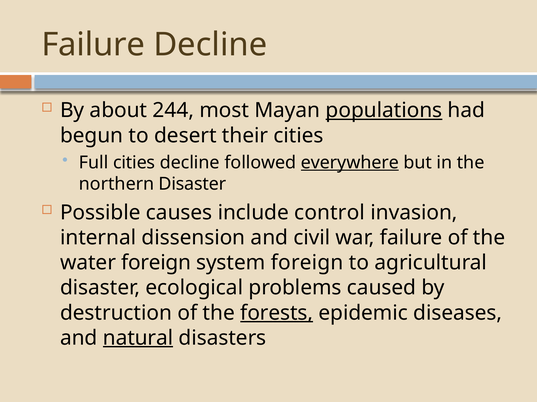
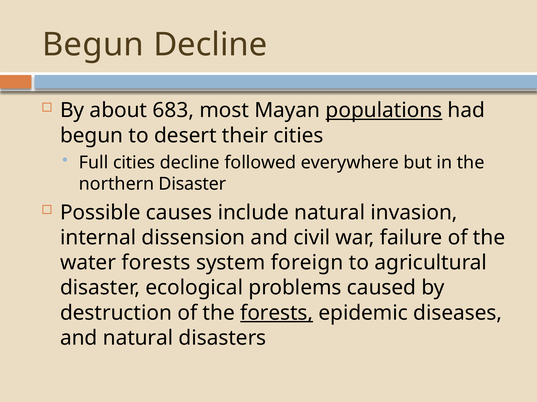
Failure: Failure -> Begun (93, 45)
244: 244 -> 683 (173, 111)
everywhere underline: present -> none (350, 163)
include control: control -> natural (330, 213)
water foreign: foreign -> forests (156, 263)
natural underline: present -> none (138, 338)
